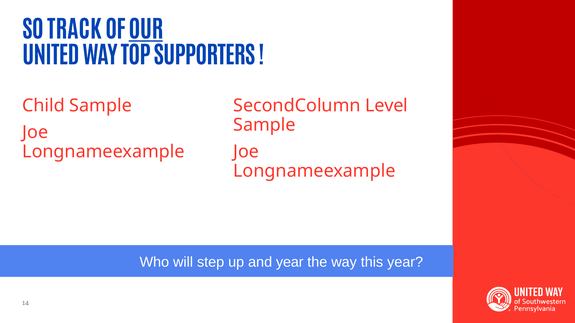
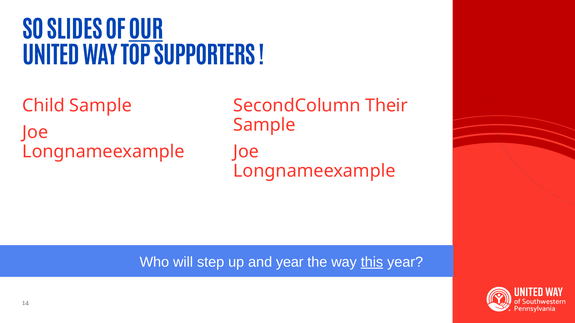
TRACK: TRACK -> SLIDES (75, 31)
Level: Level -> Their (387, 106)
this underline: none -> present (372, 262)
